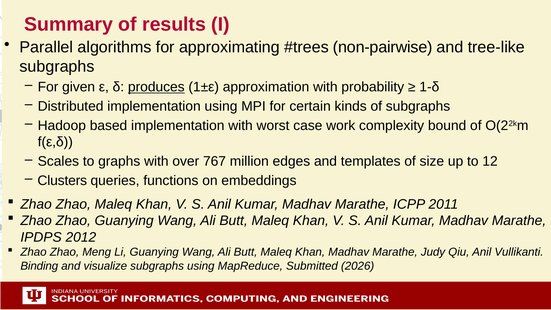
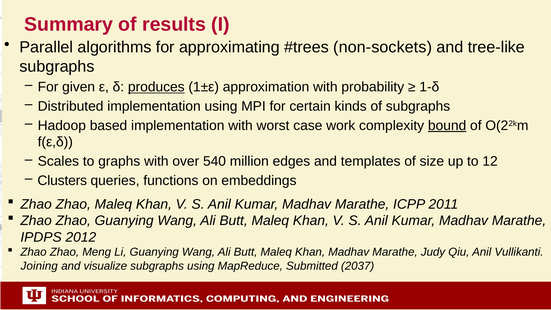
non-pairwise: non-pairwise -> non-sockets (383, 47)
bound underline: none -> present (447, 126)
767: 767 -> 540 (215, 161)
Binding: Binding -> Joining (39, 266)
2026: 2026 -> 2037 (358, 266)
